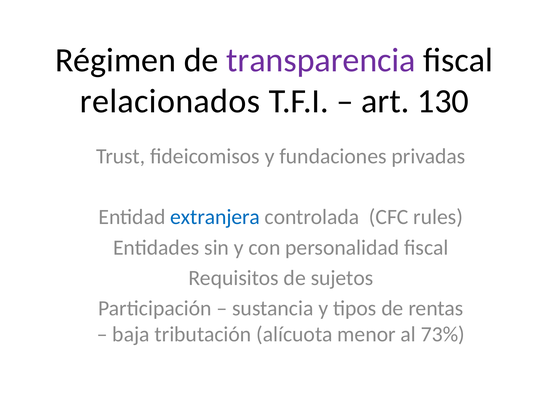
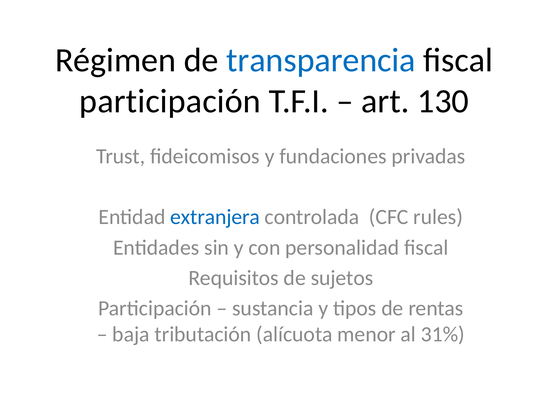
transparencia colour: purple -> blue (321, 60)
relacionados: relacionados -> participación (170, 101)
73%: 73% -> 31% (443, 334)
